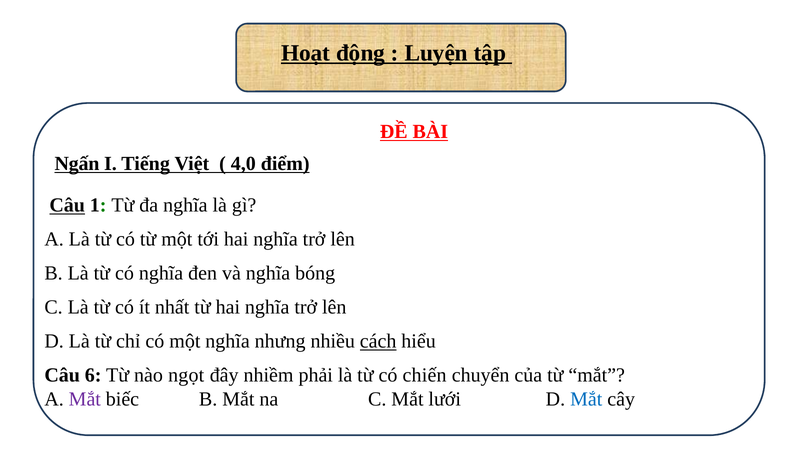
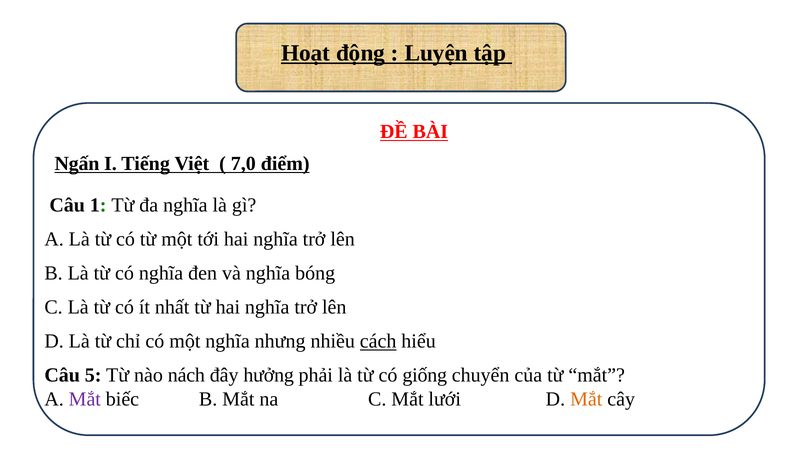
4,0: 4,0 -> 7,0 (243, 163)
Câu underline: present -> none (67, 205)
6: 6 -> 5 (93, 375)
ngọt: ngọt -> nách (186, 375)
nhiềm: nhiềm -> hưởng (269, 375)
chiến: chiến -> giống (425, 375)
Mắt colour: blue -> orange (586, 399)
